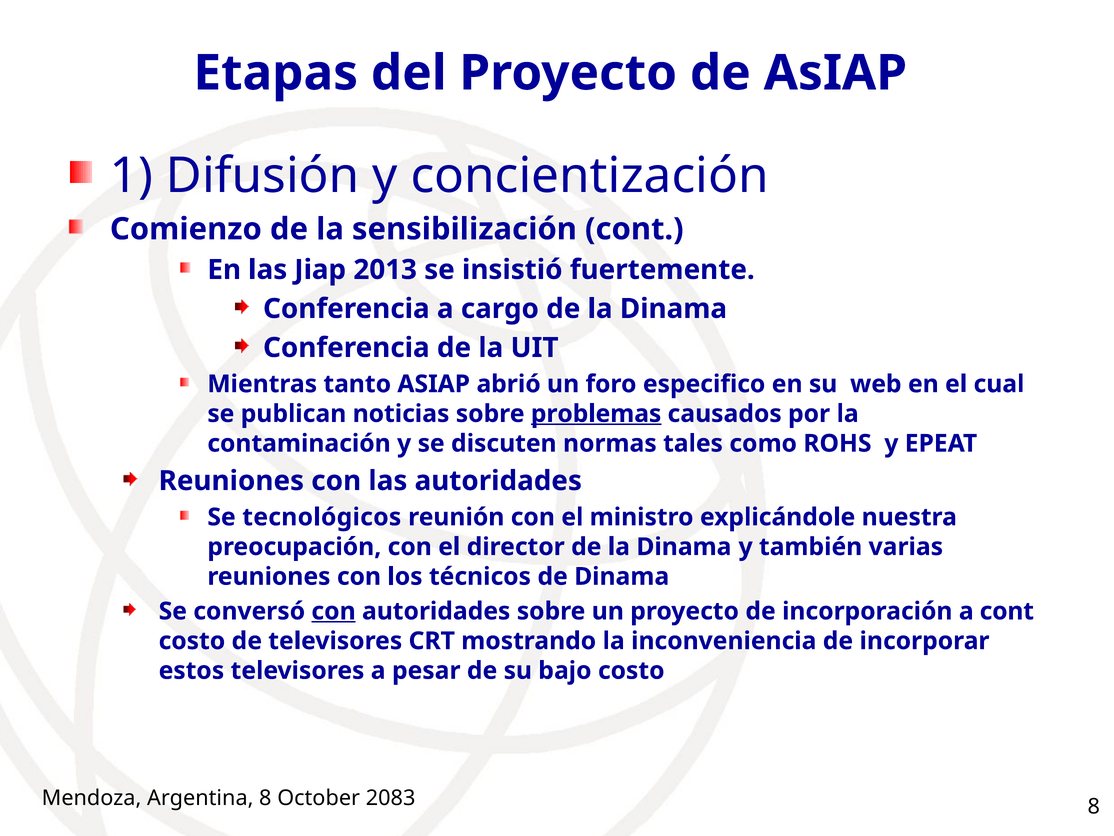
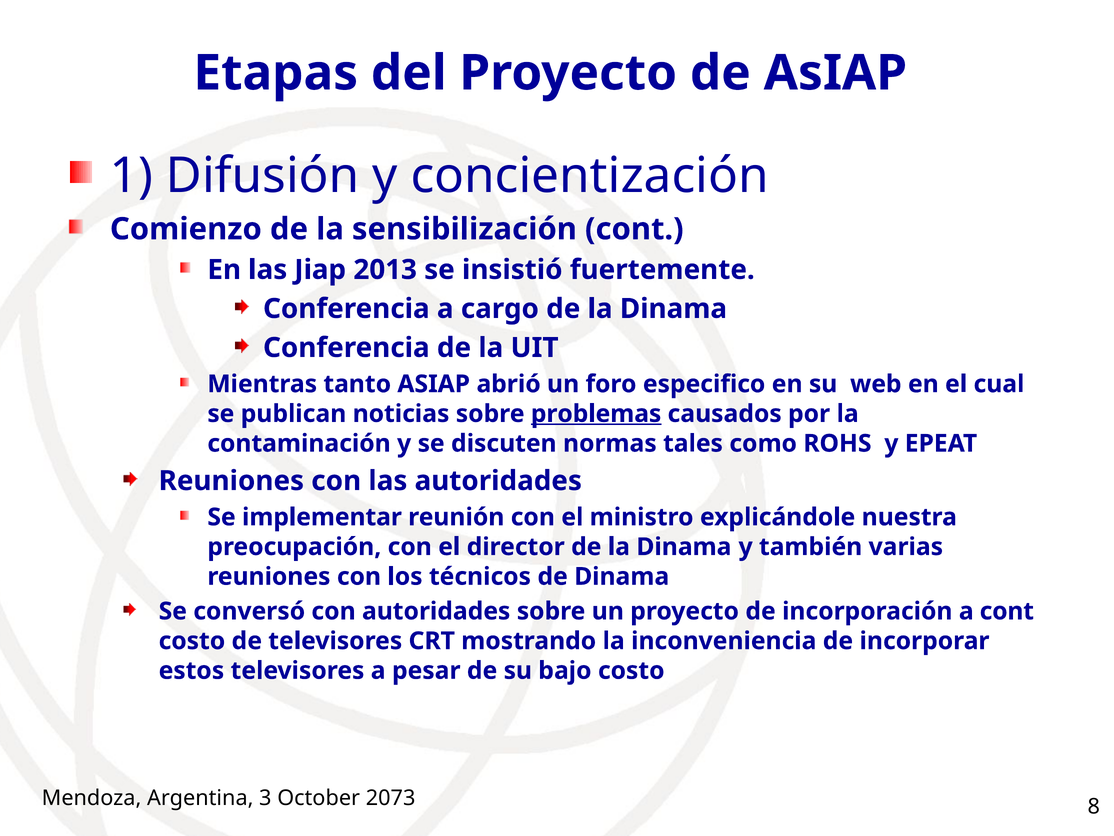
tecnológicos: tecnológicos -> implementar (322, 517)
con underline: present -> none (334, 611)
Argentina 8: 8 -> 3 (265, 798)
2083: 2083 -> 2073 (391, 798)
